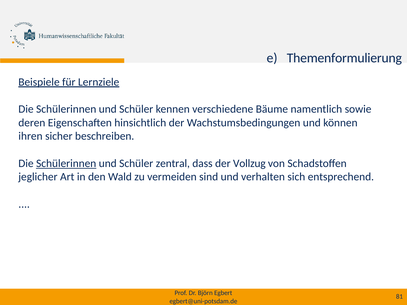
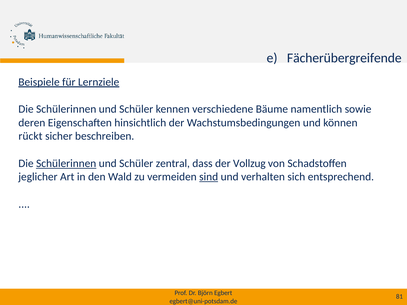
Themenformulierung: Themenformulierung -> Fächerübergreifende (344, 58)
ihren: ihren -> rückt (30, 136)
sind underline: none -> present (209, 177)
